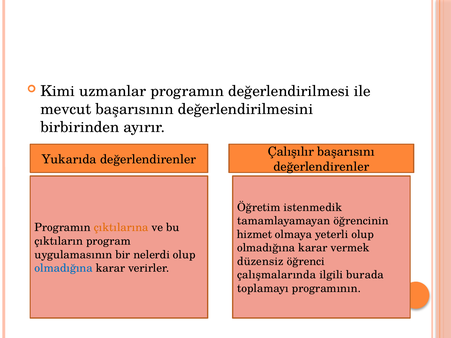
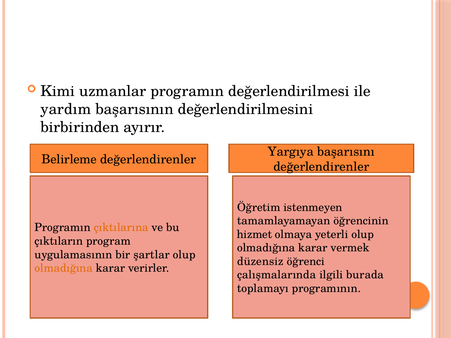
mevcut: mevcut -> yardım (66, 109)
Çalışılır: Çalışılır -> Yargıya (291, 152)
Yukarıda: Yukarıda -> Belirleme (69, 159)
istenmedik: istenmedik -> istenmeyen (313, 207)
nelerdi: nelerdi -> şartlar (152, 255)
olmadığına colour: blue -> orange (64, 268)
